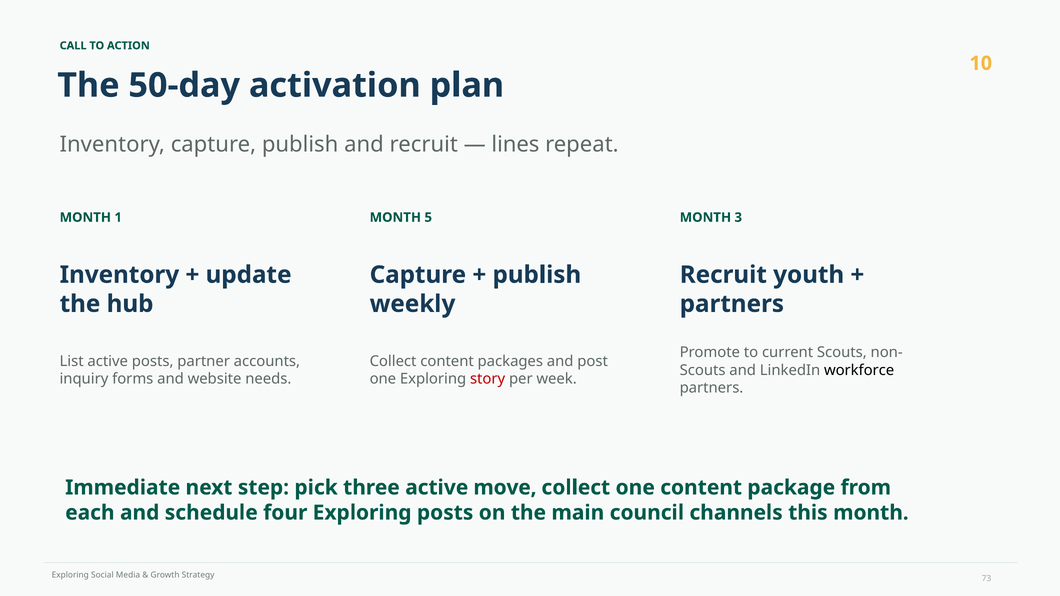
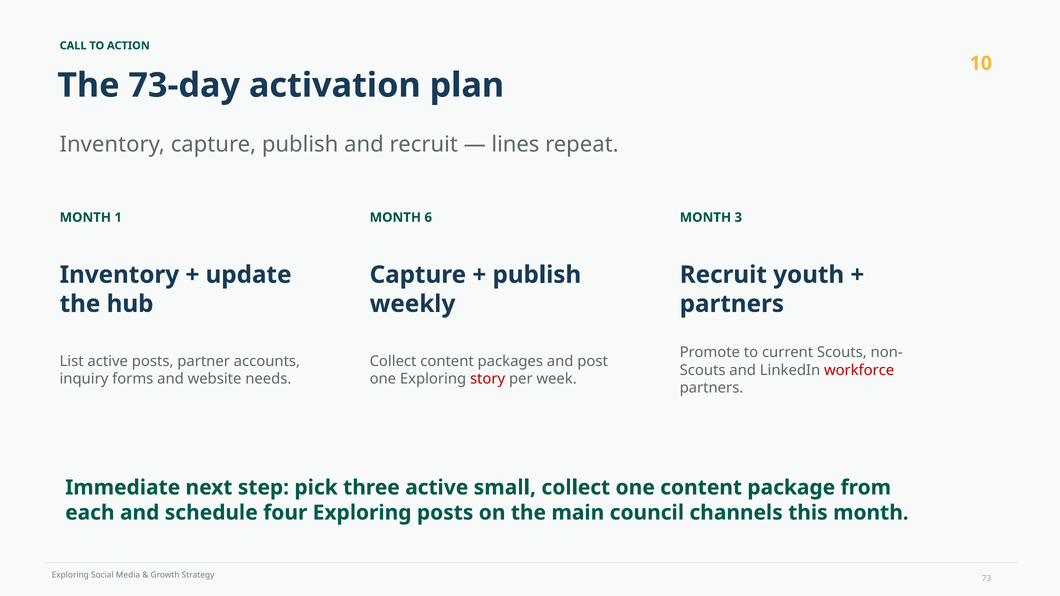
50-day: 50-day -> 73-day (184, 85)
5: 5 -> 6 (428, 218)
workforce colour: black -> red (859, 370)
move: move -> small (505, 488)
